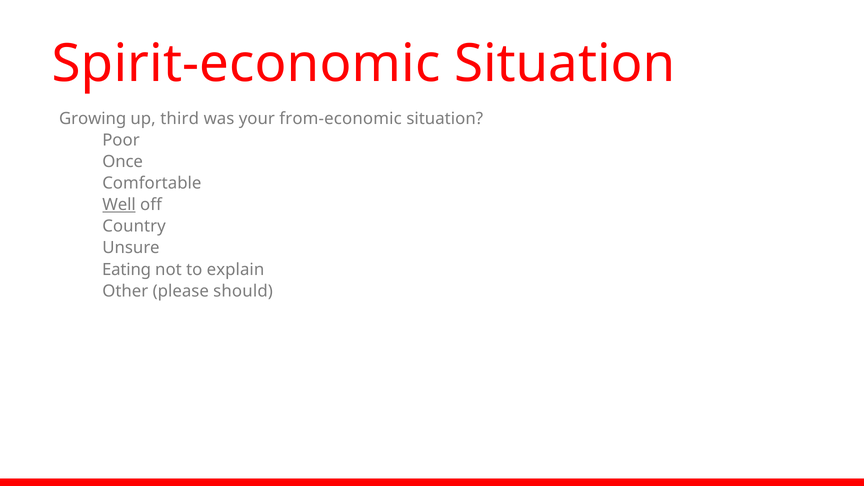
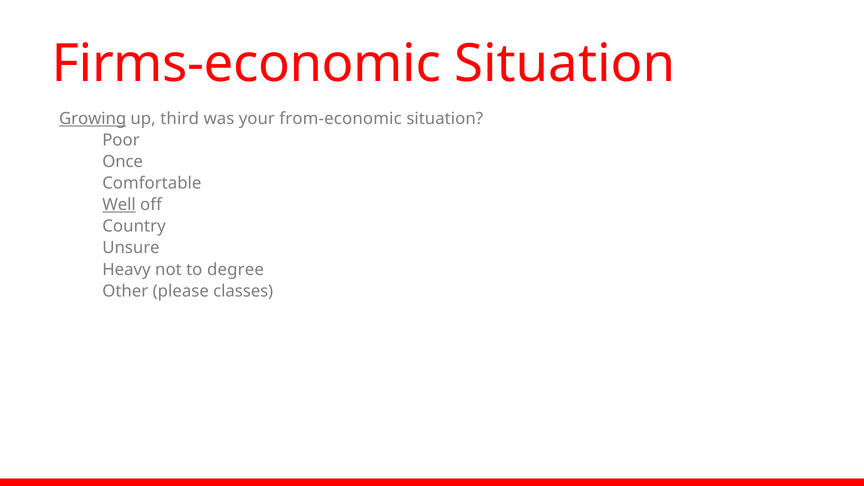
Spirit-economic: Spirit-economic -> Firms-economic (246, 64)
Growing underline: none -> present (93, 119)
Eating: Eating -> Heavy (126, 270)
explain: explain -> degree (235, 270)
should: should -> classes (243, 291)
